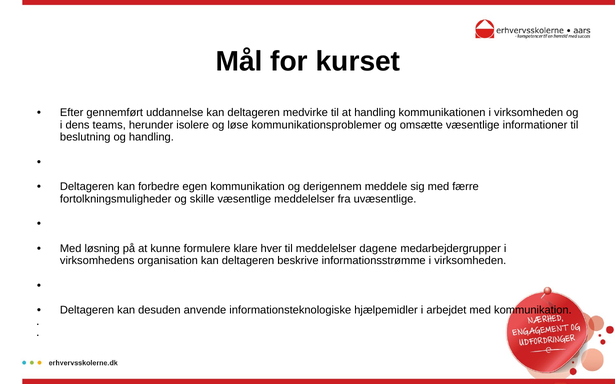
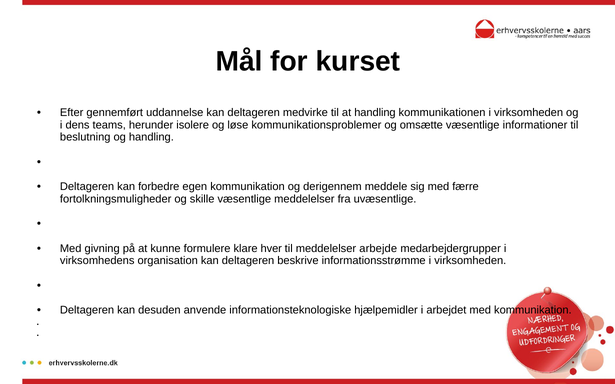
løsning: løsning -> givning (102, 249)
dagene: dagene -> arbejde (378, 249)
